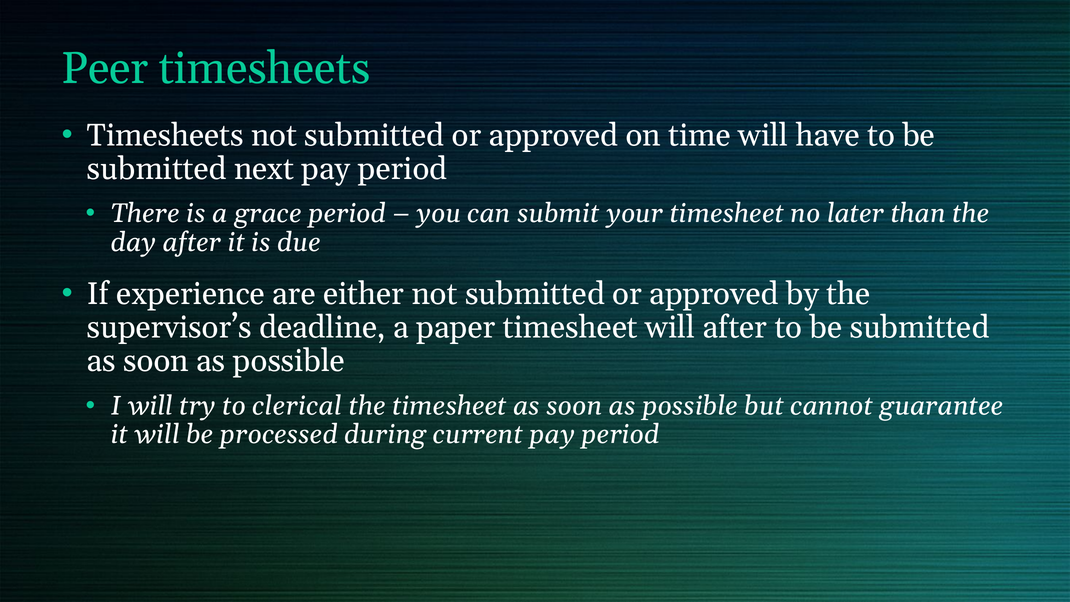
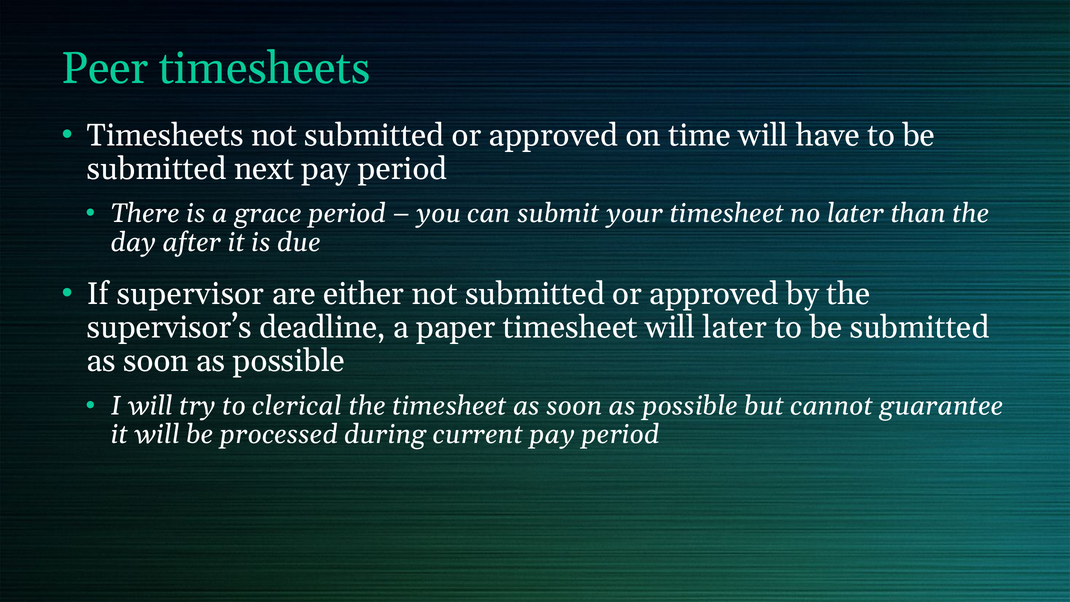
experience: experience -> supervisor (190, 294)
will after: after -> later (735, 327)
